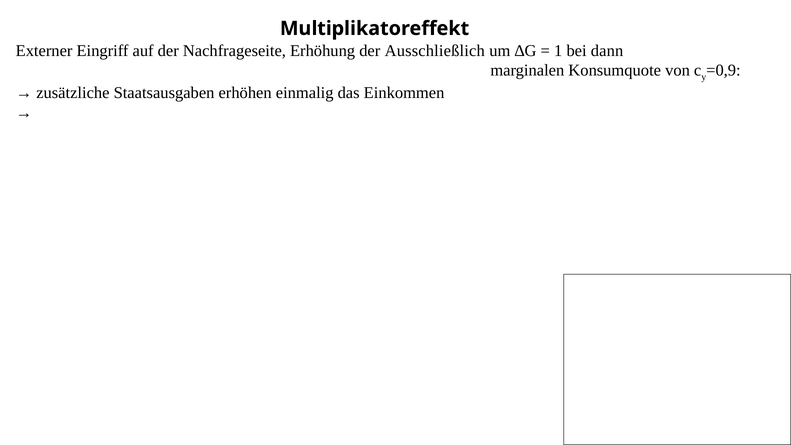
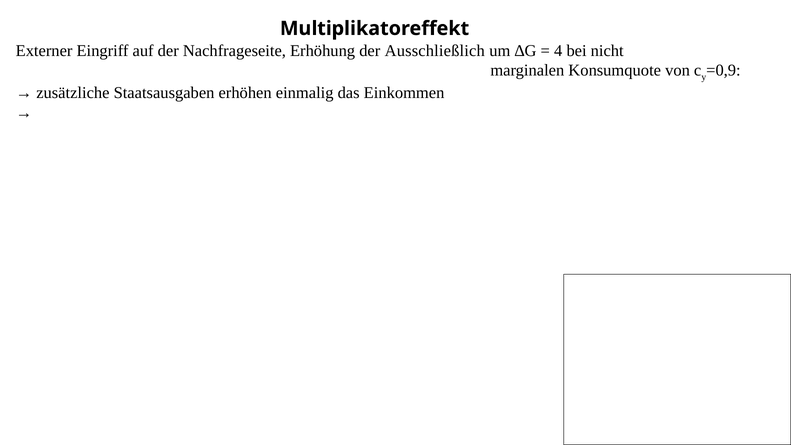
1: 1 -> 4 (558, 51)
dann: dann -> nicht (607, 51)
